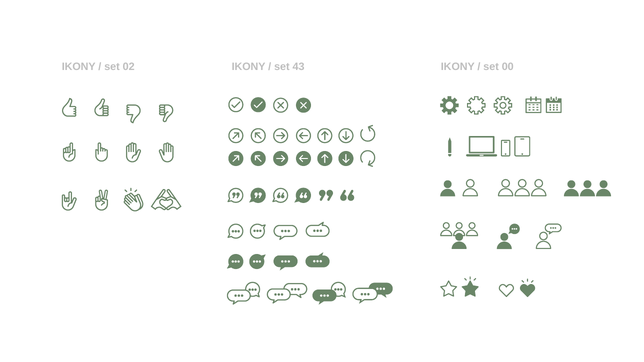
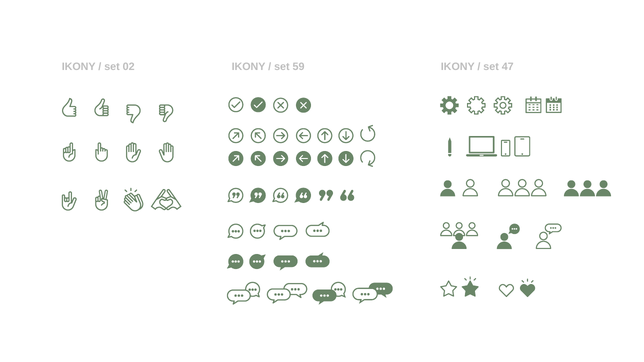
43: 43 -> 59 (299, 67)
00: 00 -> 47 (508, 67)
